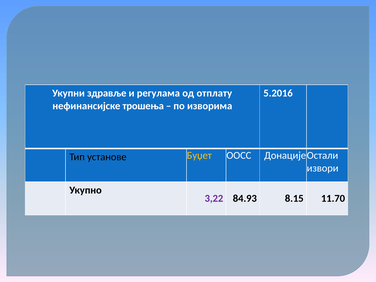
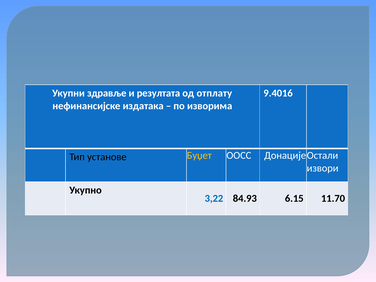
регулама: регулама -> резултата (158, 93)
5.2016: 5.2016 -> 9.4016 (278, 93)
трошења: трошења -> издатака (143, 106)
3,22 colour: purple -> blue (214, 198)
8.15: 8.15 -> 6.15 (294, 198)
